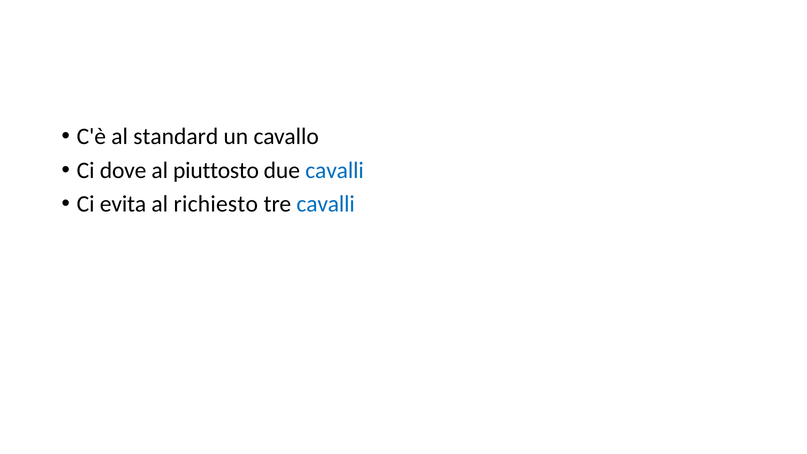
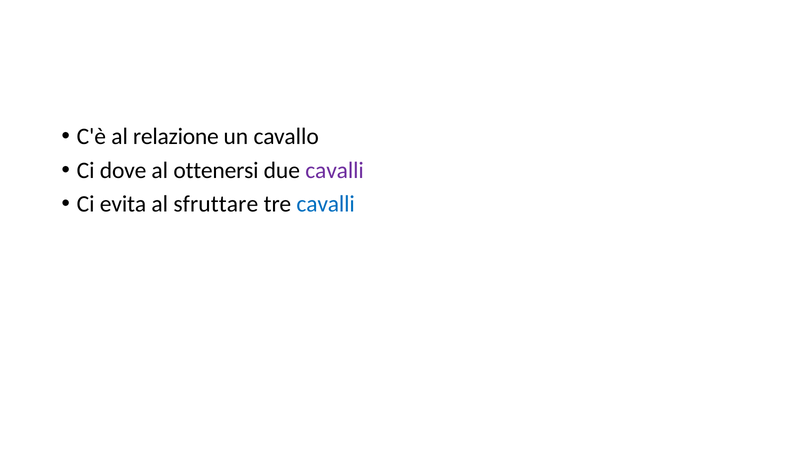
standard: standard -> relazione (176, 136)
piuttosto: piuttosto -> ottenersi (216, 170)
cavalli colour: blue -> purple (335, 170)
richiesto: richiesto -> sfruttare (216, 204)
